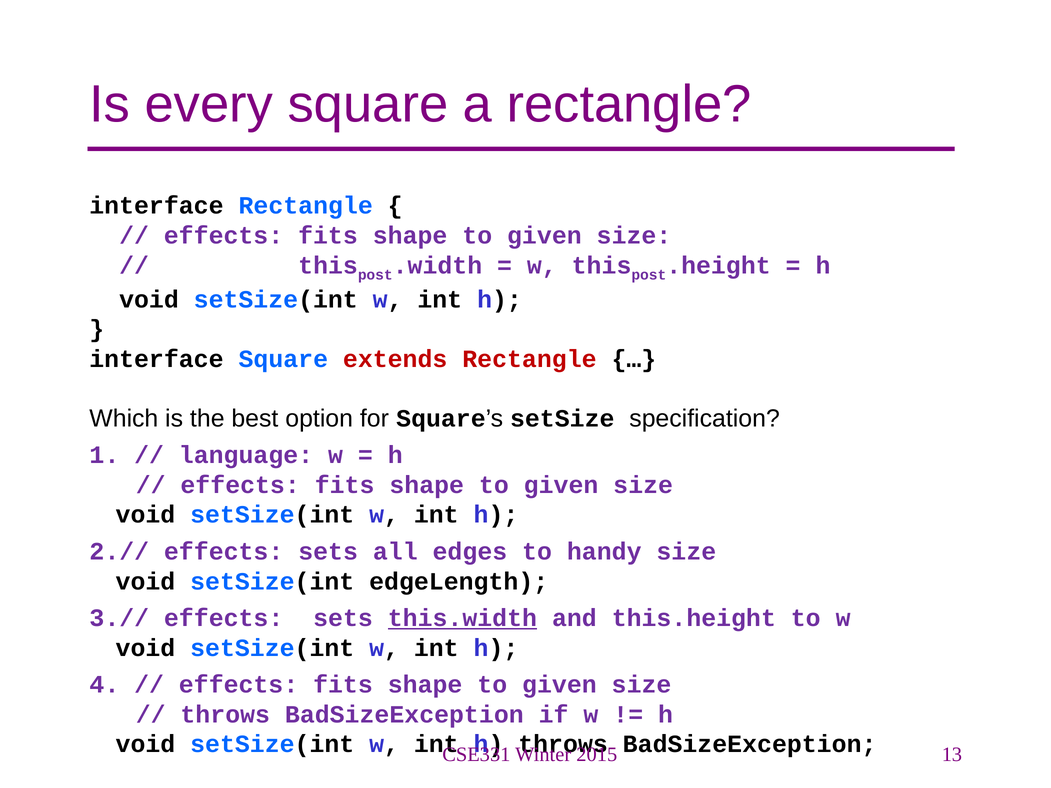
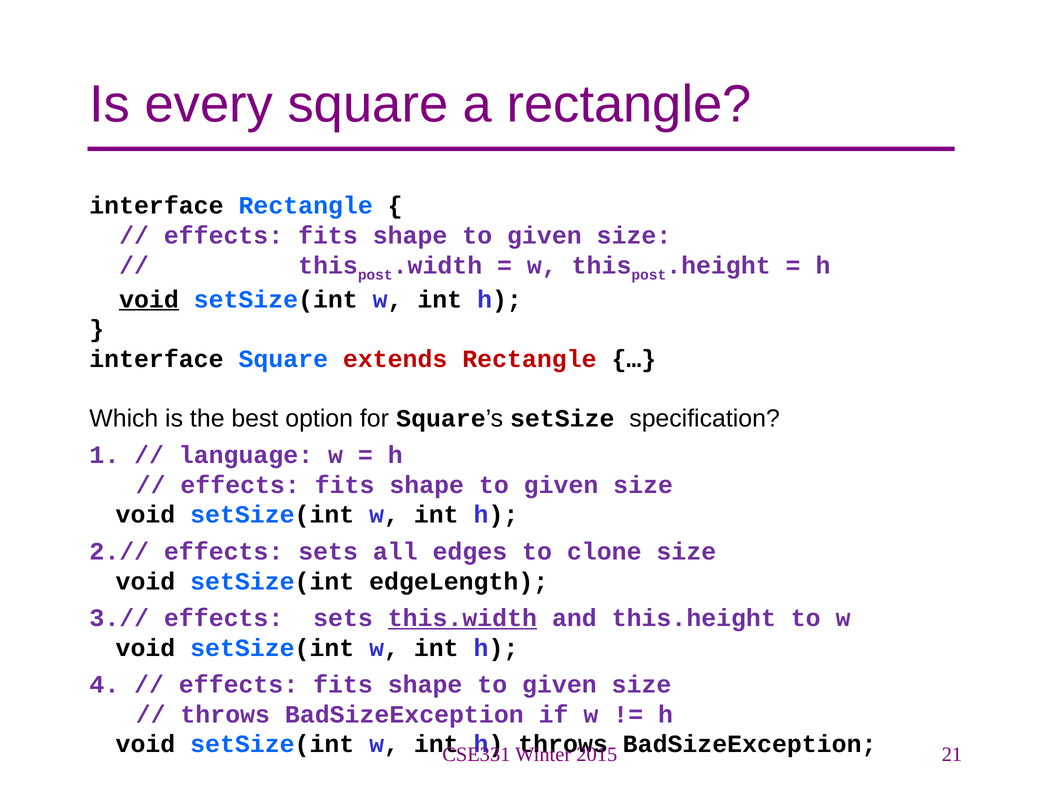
void underline: none -> present (149, 299)
handy: handy -> clone (604, 552)
13: 13 -> 21 (952, 755)
